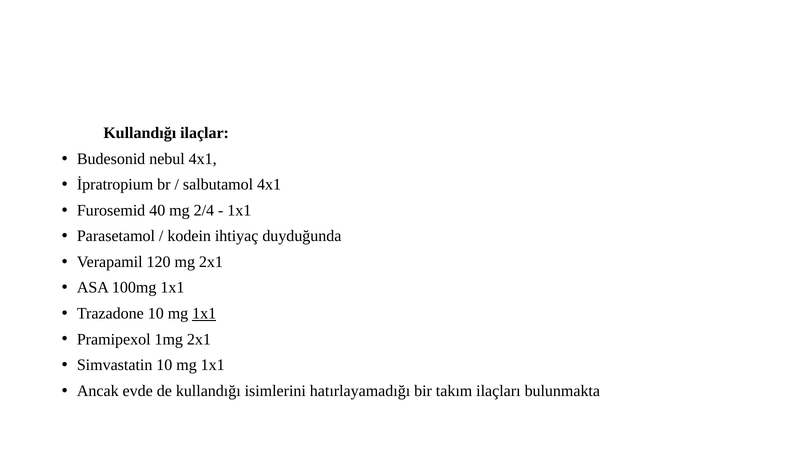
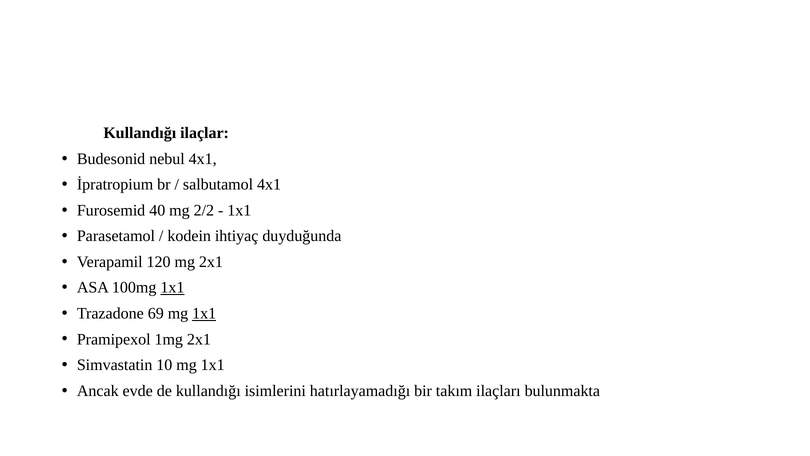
2/4: 2/4 -> 2/2 (204, 210)
1x1 underline: none -> present (172, 287)
Trazadone 10: 10 -> 69 (156, 313)
